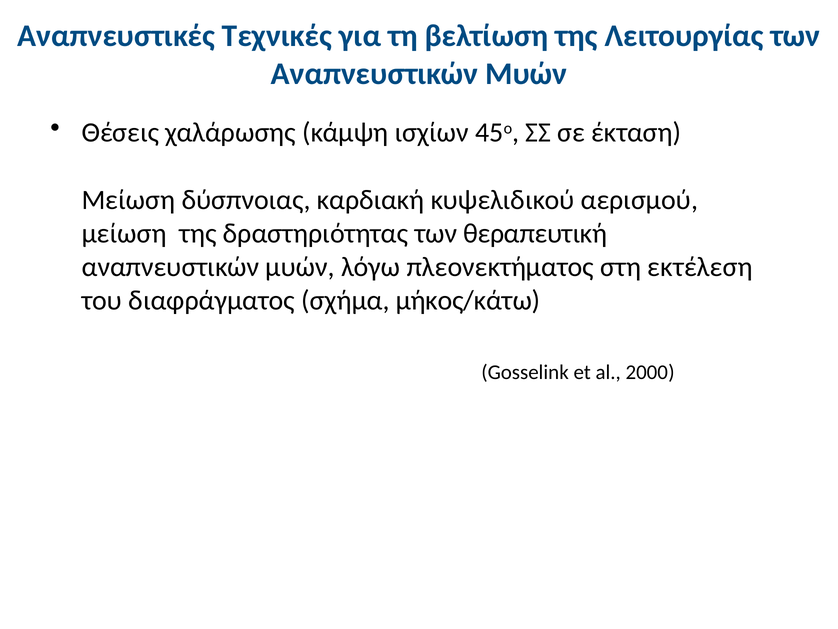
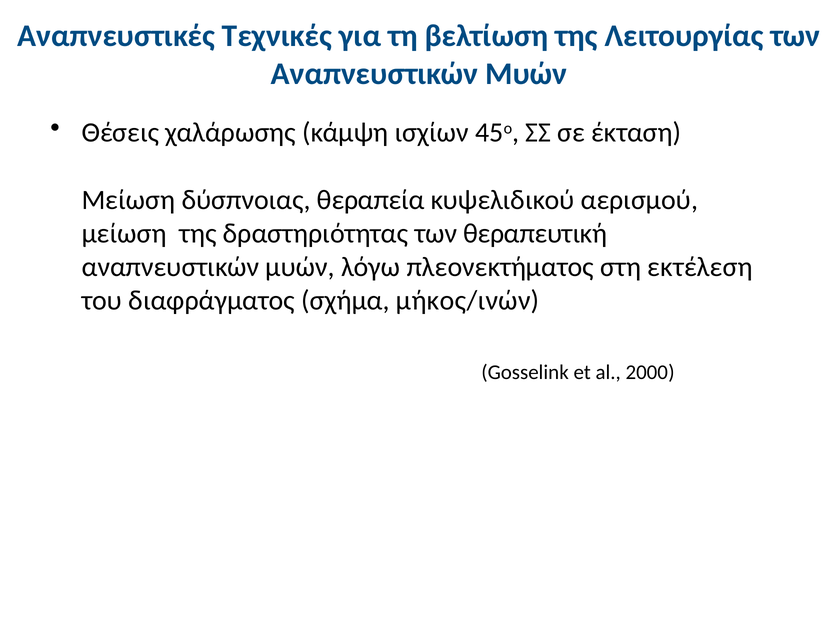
καρδιακή: καρδιακή -> θεραπεία (371, 200)
μήκος/κάτω: μήκος/κάτω -> μήκος/ινών (468, 300)
